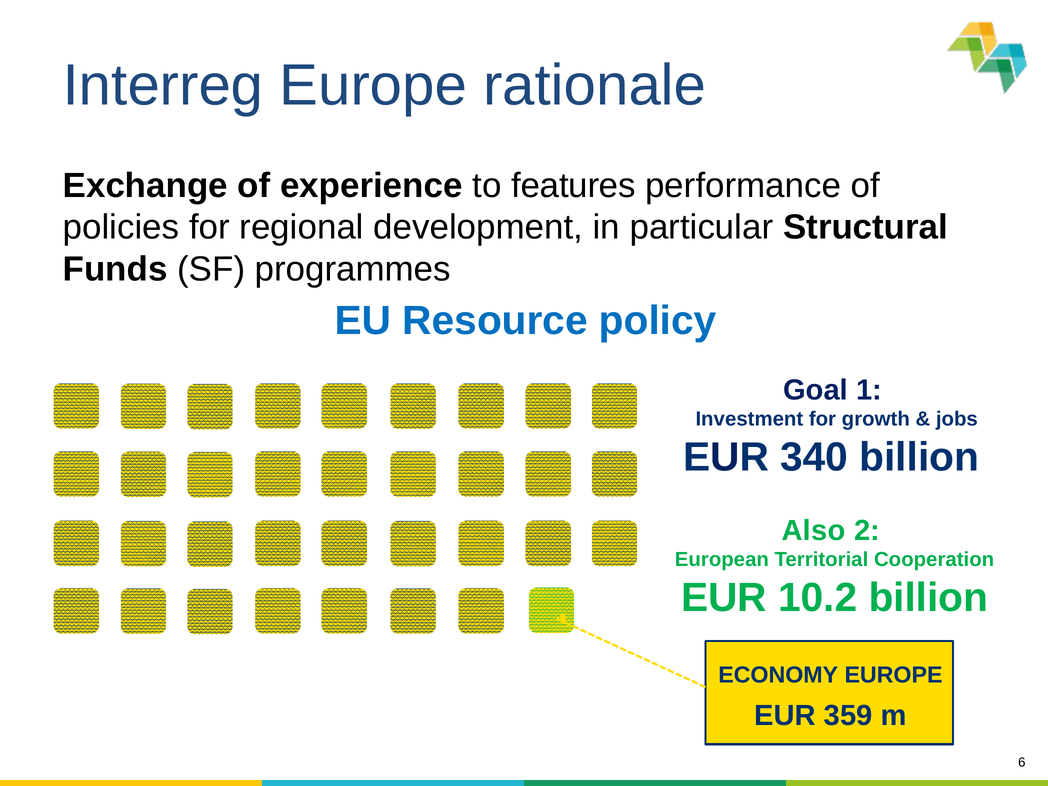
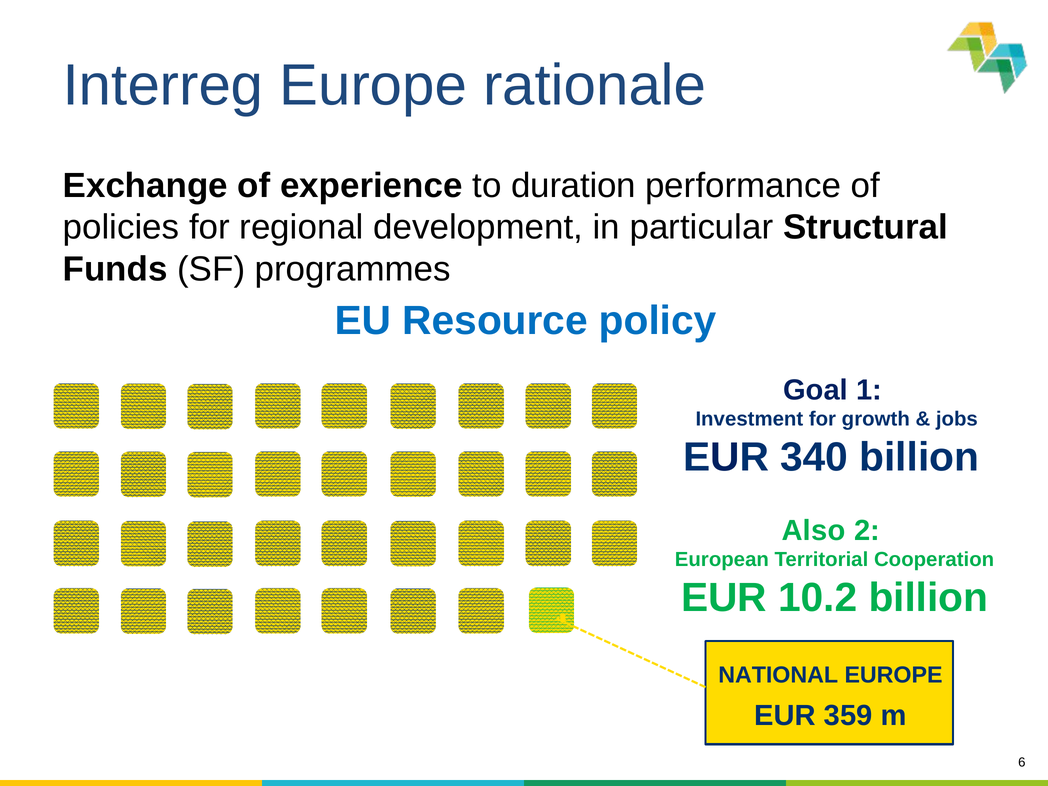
features: features -> duration (573, 185)
ECONOMY: ECONOMY -> NATIONAL (778, 675)
